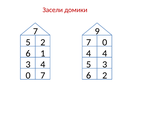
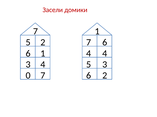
7 9: 9 -> 1 (97, 31)
0: 0 -> 6 (105, 43)
